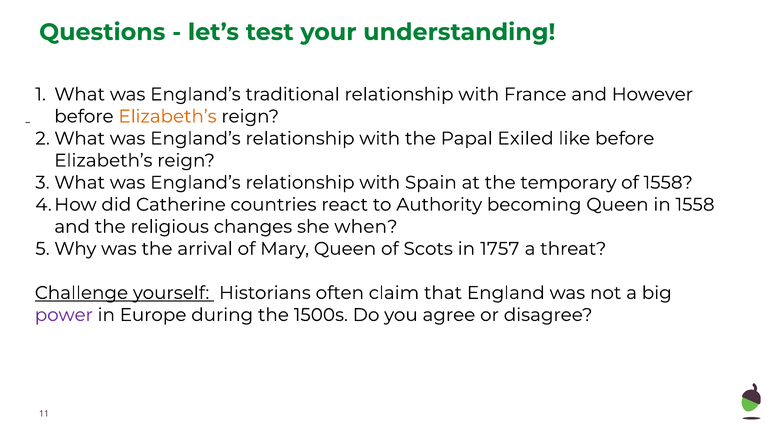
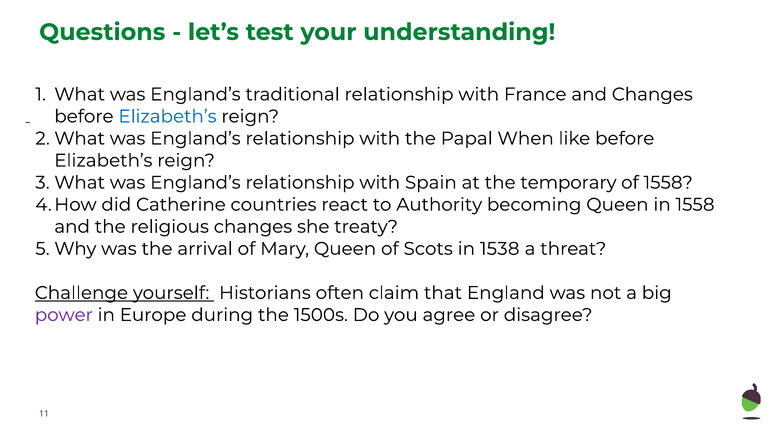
and However: However -> Changes (652, 94)
Elizabeth’s colour: orange -> blue (168, 116)
Exiled: Exiled -> When (526, 139)
when: when -> treaty (366, 227)
1757: 1757 -> 1538 (500, 249)
